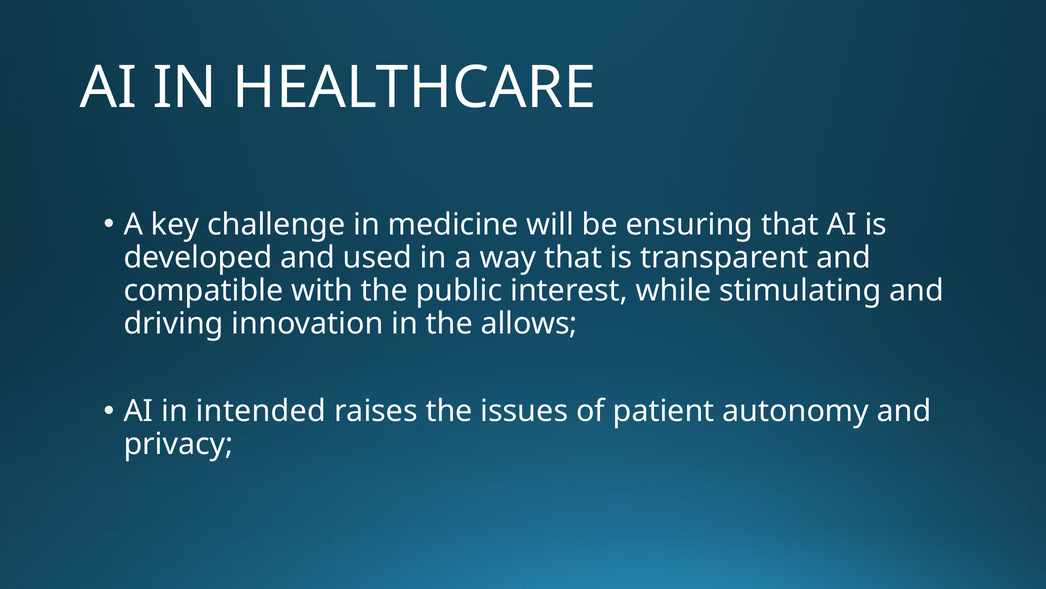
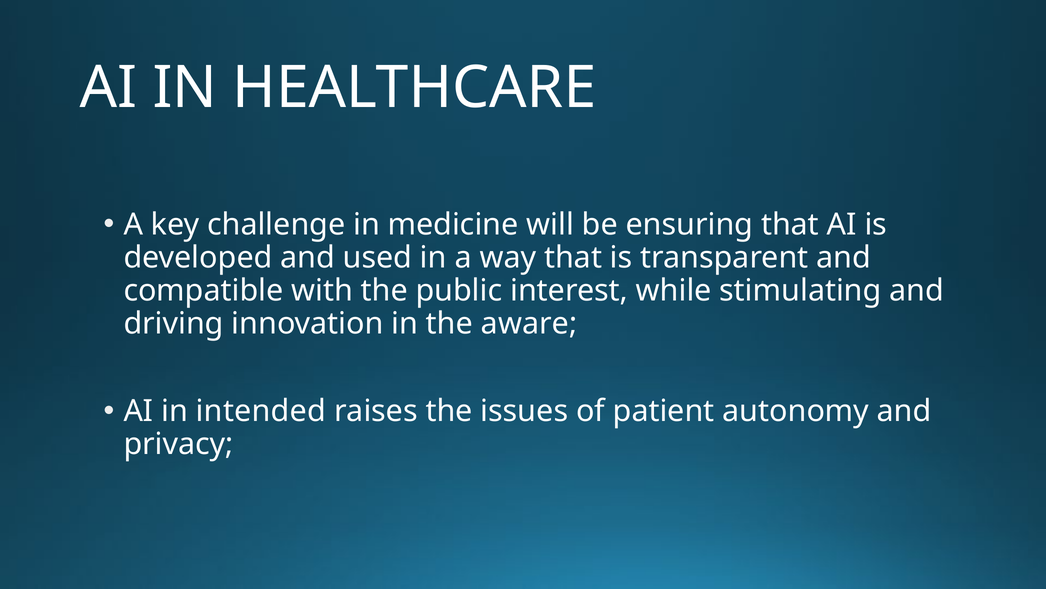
allows: allows -> aware (529, 323)
